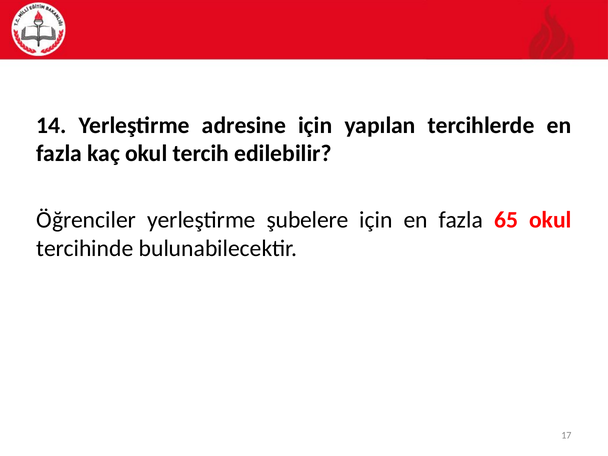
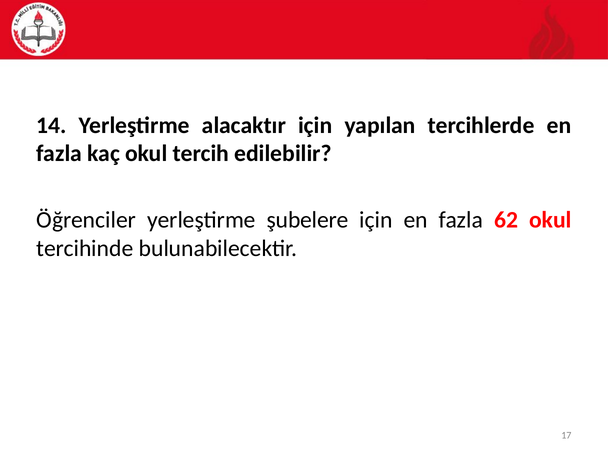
adresine: adresine -> alacaktır (244, 125)
65: 65 -> 62 (506, 220)
